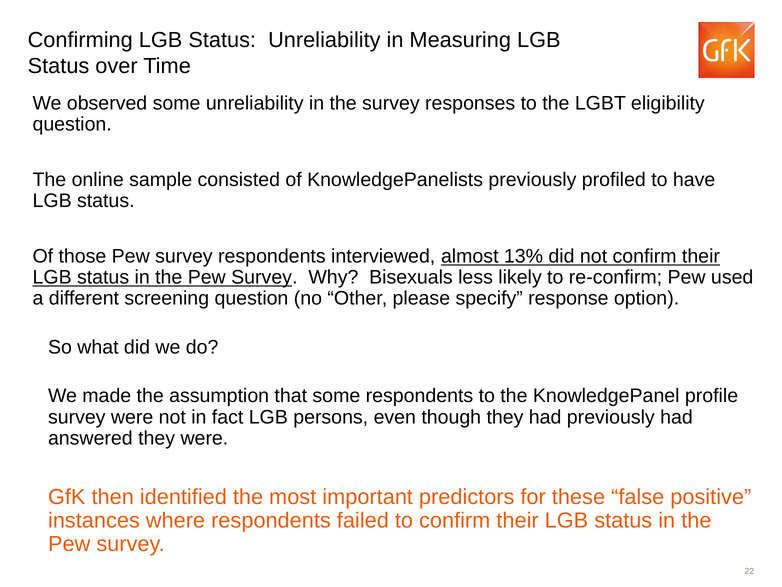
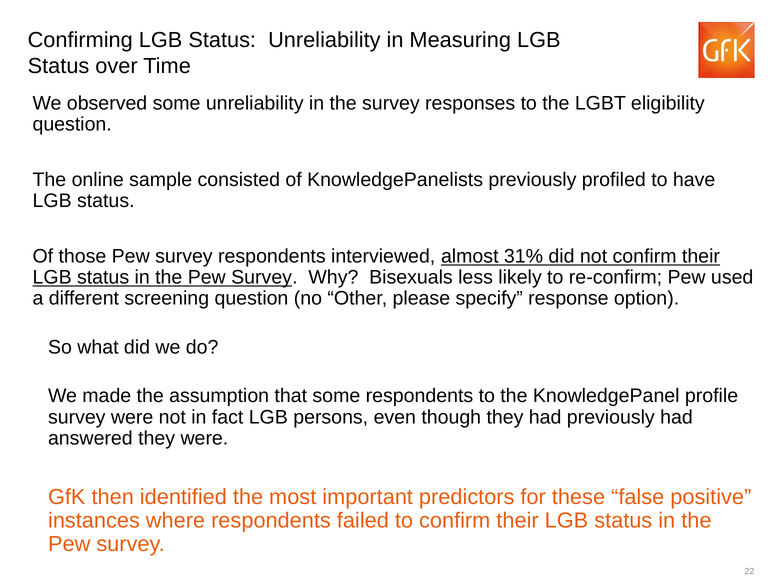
13%: 13% -> 31% (524, 256)
